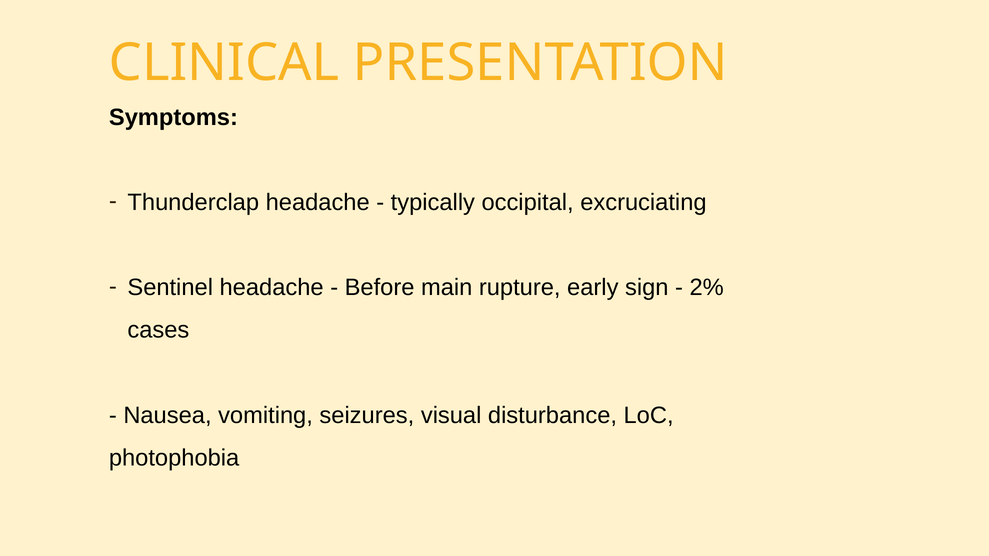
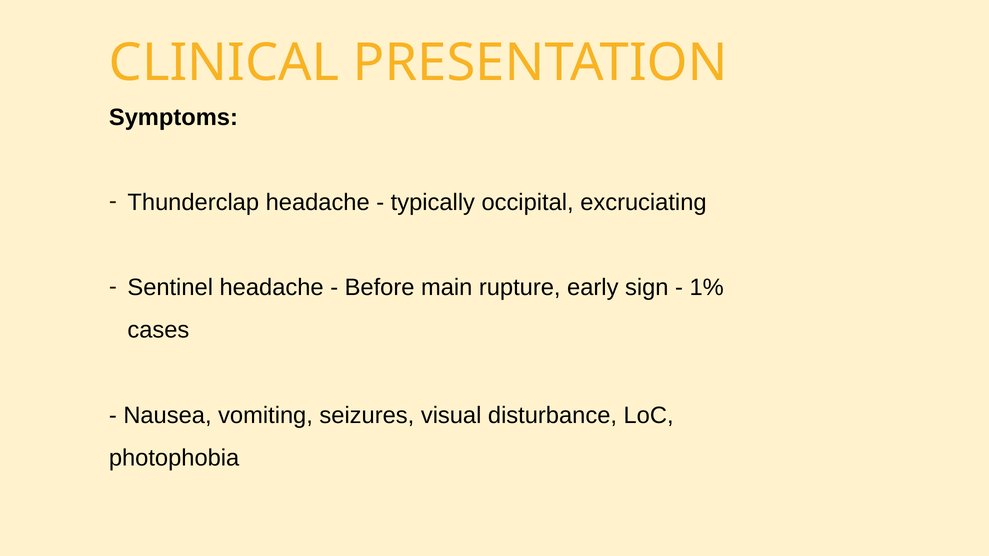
2%: 2% -> 1% (707, 288)
